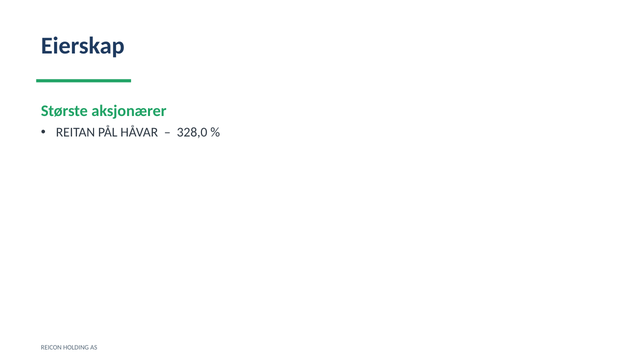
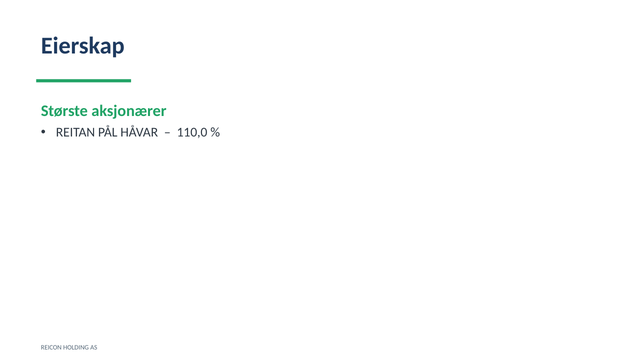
328,0: 328,0 -> 110,0 (192, 132)
